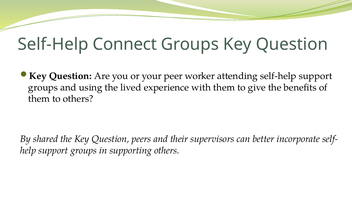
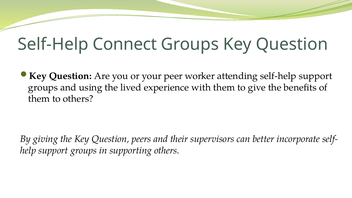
shared: shared -> giving (46, 139)
